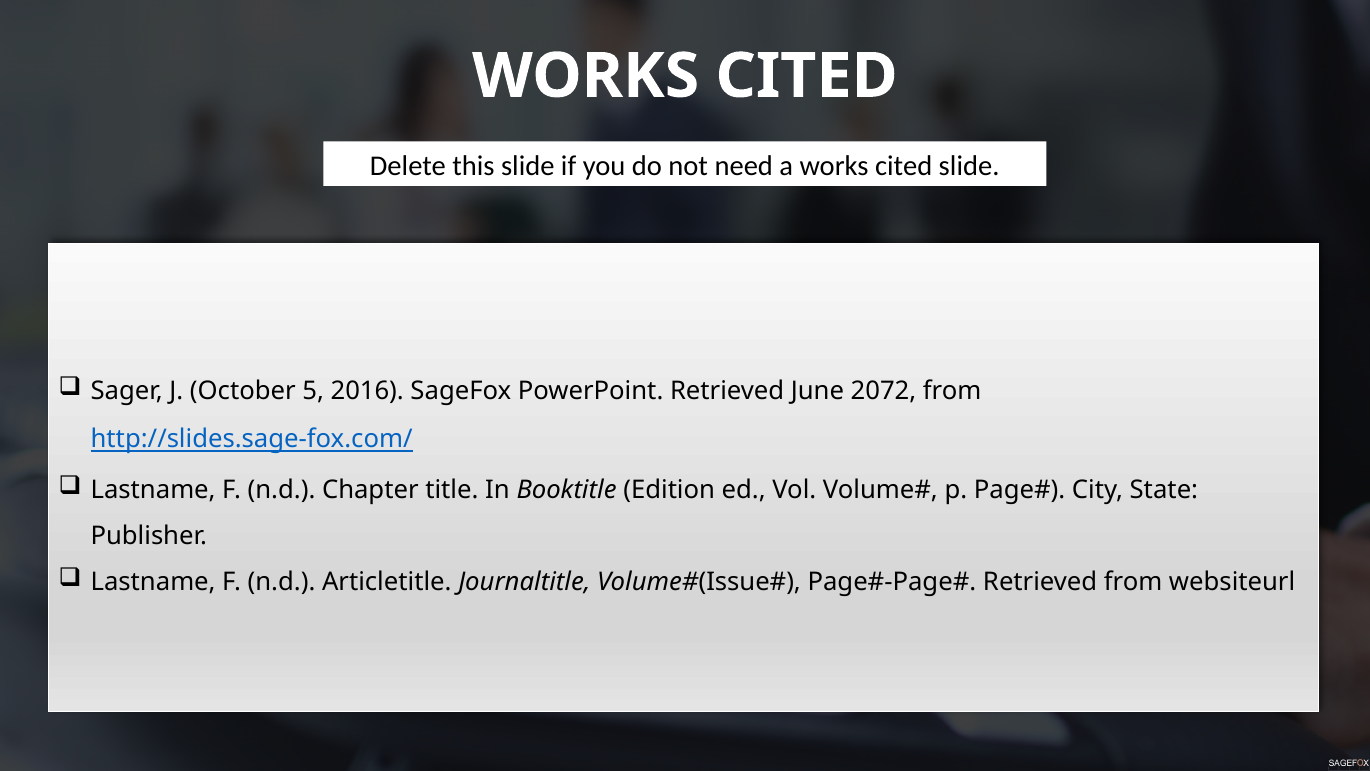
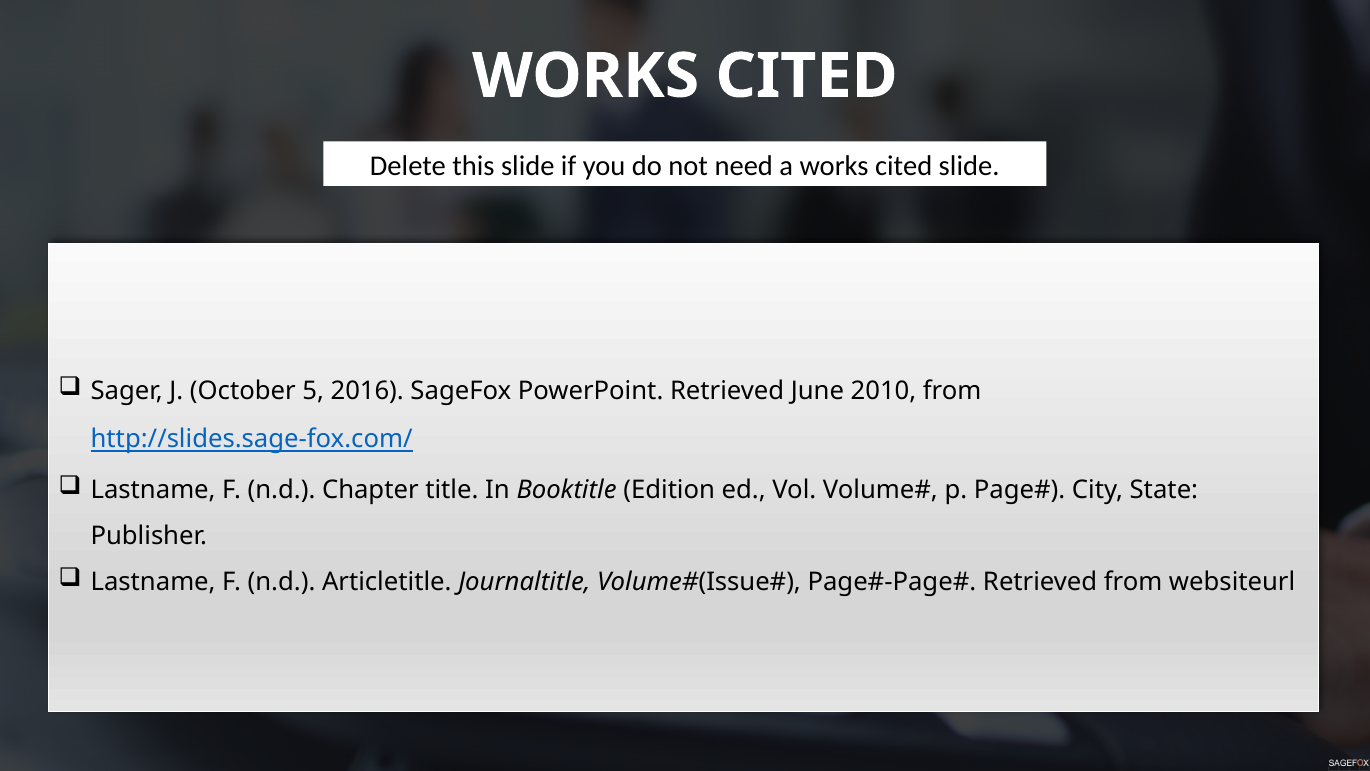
2072: 2072 -> 2010 (883, 391)
